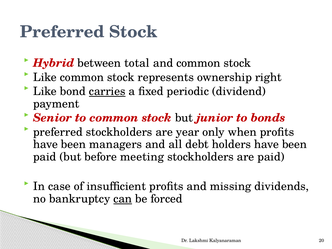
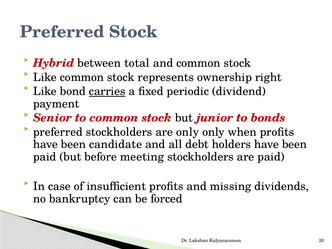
are year: year -> only (187, 132)
managers: managers -> candidate (116, 144)
can underline: present -> none (123, 199)
